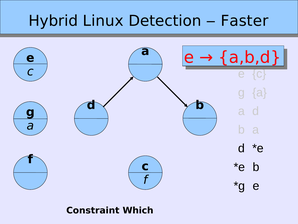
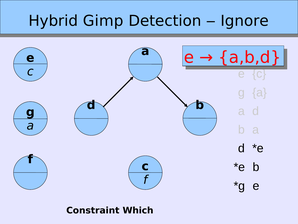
Linux: Linux -> Gimp (103, 21)
Faster: Faster -> Ignore (245, 21)
